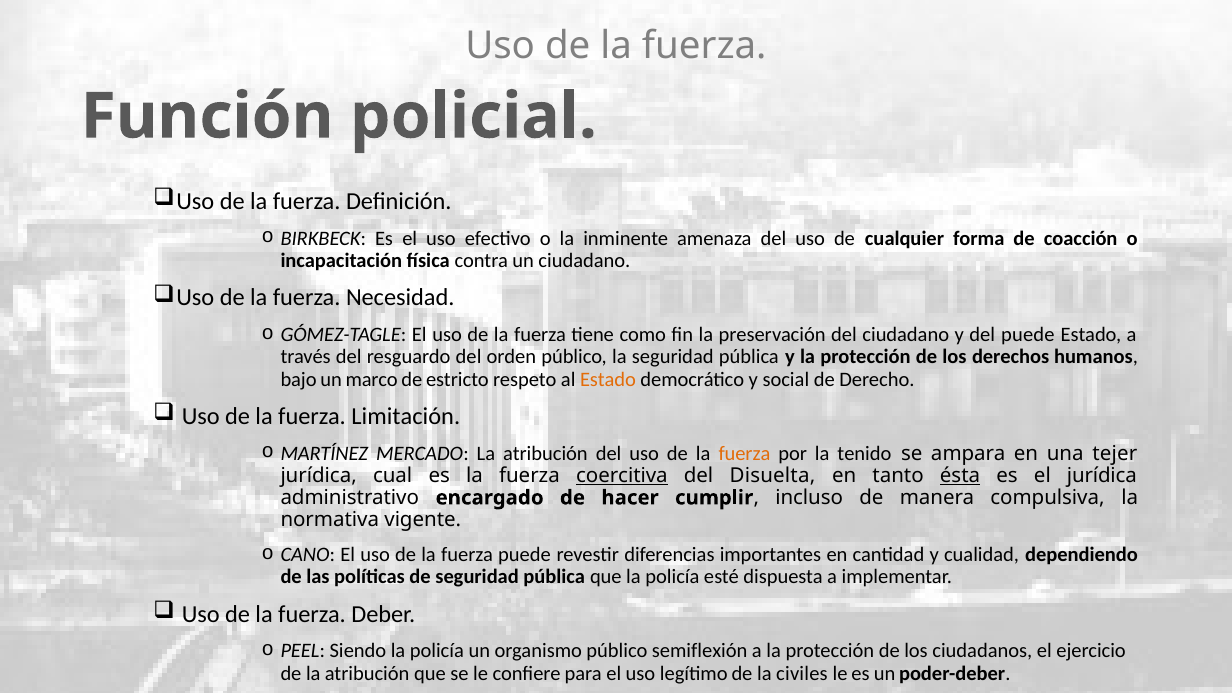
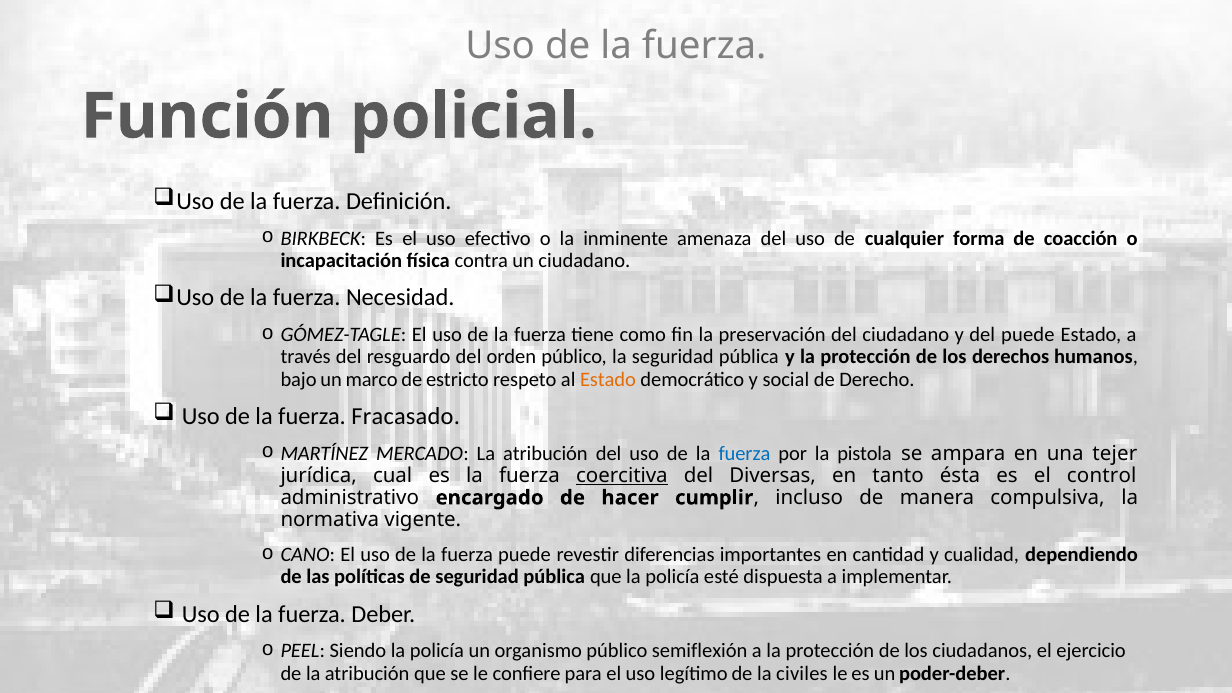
Limitación: Limitación -> Fracasado (406, 416)
fuerza colour: orange -> blue (744, 453)
tenido: tenido -> pistola (865, 453)
Disuelta: Disuelta -> Diversas (773, 476)
ésta underline: present -> none (960, 476)
el jurídica: jurídica -> control (1102, 476)
